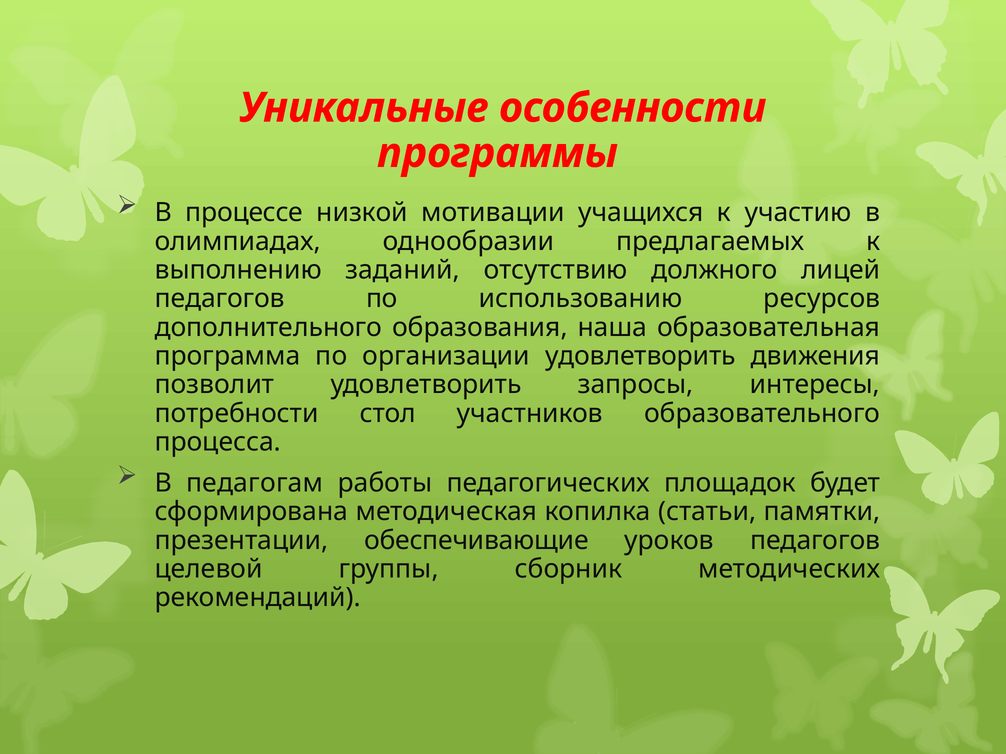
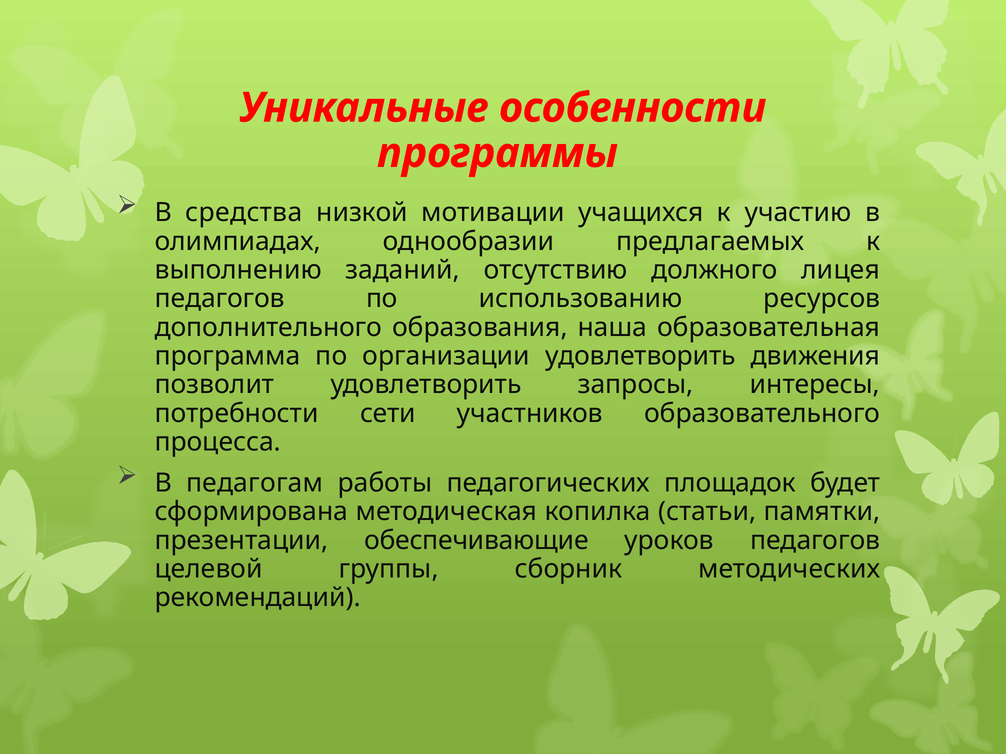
процессе: процессе -> средства (244, 213)
лицей: лицей -> лицея (841, 270)
стол: стол -> сети (388, 414)
